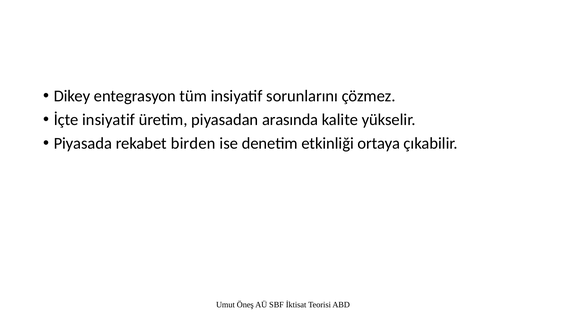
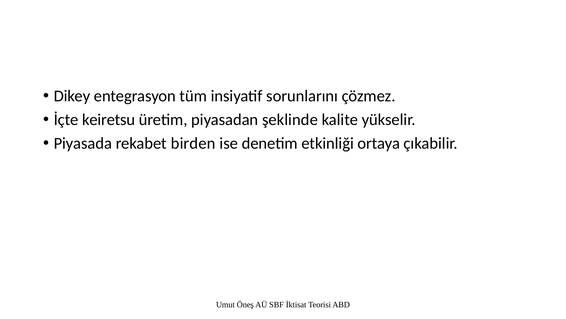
İçte insiyatif: insiyatif -> keiretsu (109, 119)
arasında: arasında -> şeklinde (290, 119)
